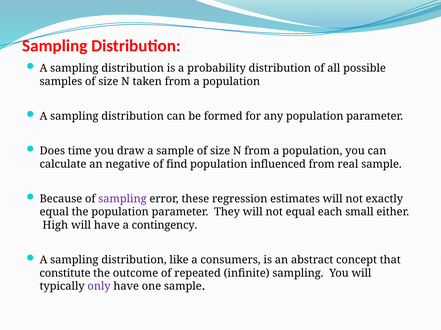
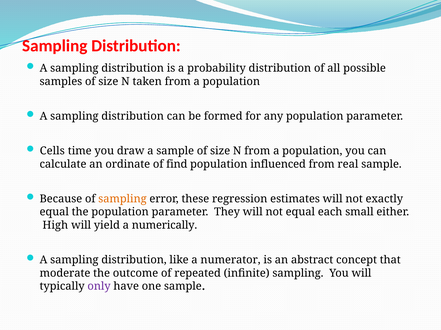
Does: Does -> Cells (52, 151)
negative: negative -> ordinate (128, 164)
sampling colour: purple -> orange (122, 199)
will have: have -> yield (107, 226)
contingency: contingency -> numerically (164, 226)
consumers: consumers -> numerator (231, 260)
constitute: constitute -> moderate (65, 274)
